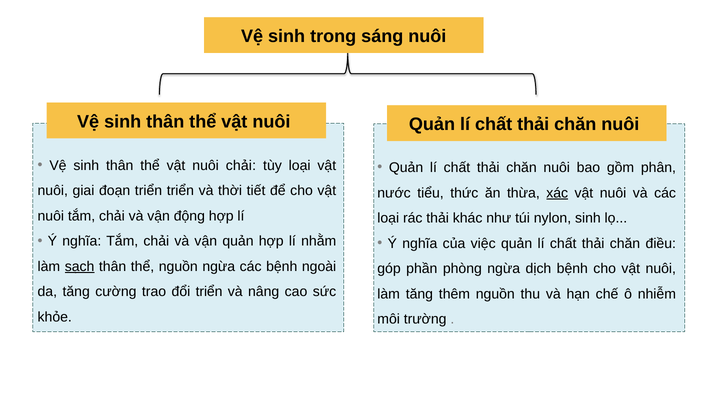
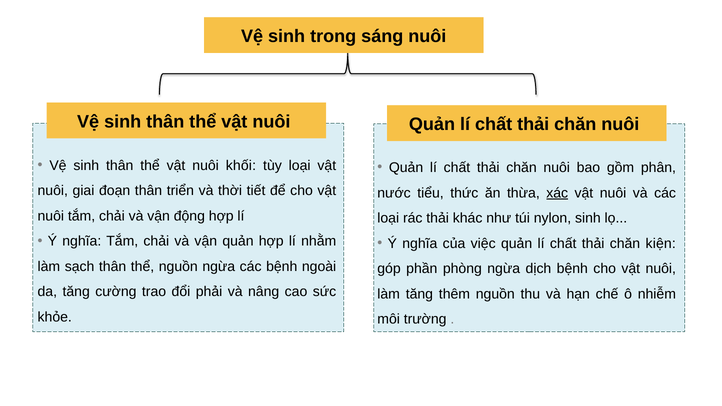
nuôi chải: chải -> khối (241, 166)
đoạn triển: triển -> thân (149, 191)
điều: điều -> kiện (661, 244)
sạch underline: present -> none (80, 267)
đổi triển: triển -> phải (209, 292)
